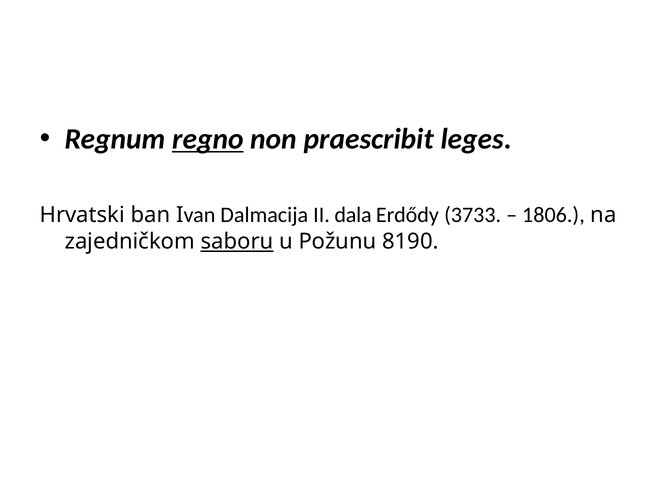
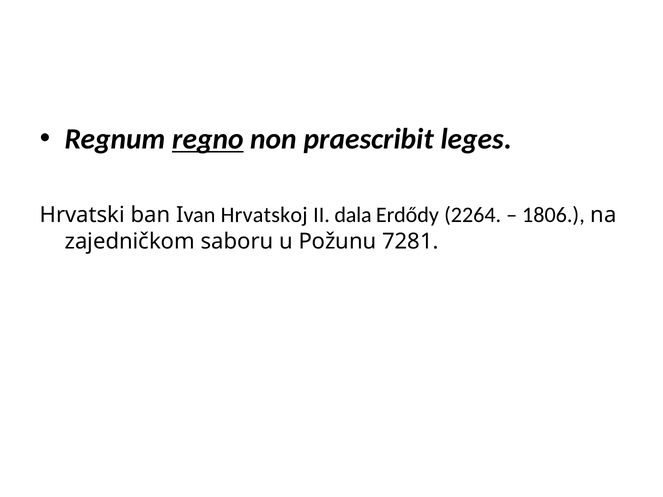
Dalmacija: Dalmacija -> Hrvatskoj (264, 215)
3733: 3733 -> 2264 (473, 215)
saboru underline: present -> none (237, 242)
8190: 8190 -> 7281 (410, 242)
